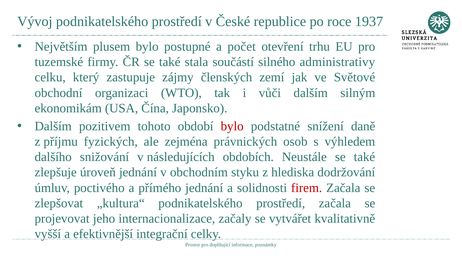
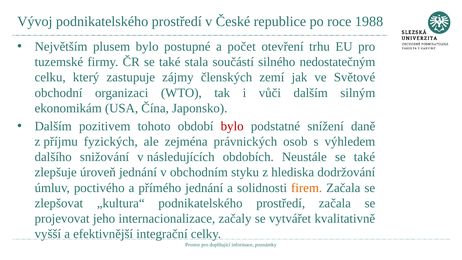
1937: 1937 -> 1988 (369, 22)
administrativy: administrativy -> nedostatečným (337, 62)
firem colour: red -> orange (307, 188)
